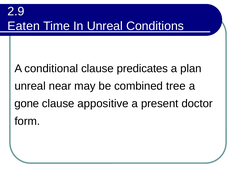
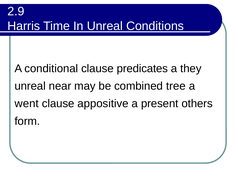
Eaten: Eaten -> Harris (24, 26)
plan: plan -> they (191, 68)
gone: gone -> went (27, 103)
doctor: doctor -> others (197, 103)
